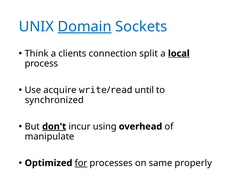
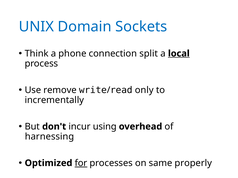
Domain underline: present -> none (85, 27)
clients: clients -> phone (72, 54)
acquire: acquire -> remove (60, 90)
until: until -> only (144, 90)
synchronized: synchronized -> incrementally (54, 100)
don't underline: present -> none (54, 127)
manipulate: manipulate -> harnessing (49, 137)
